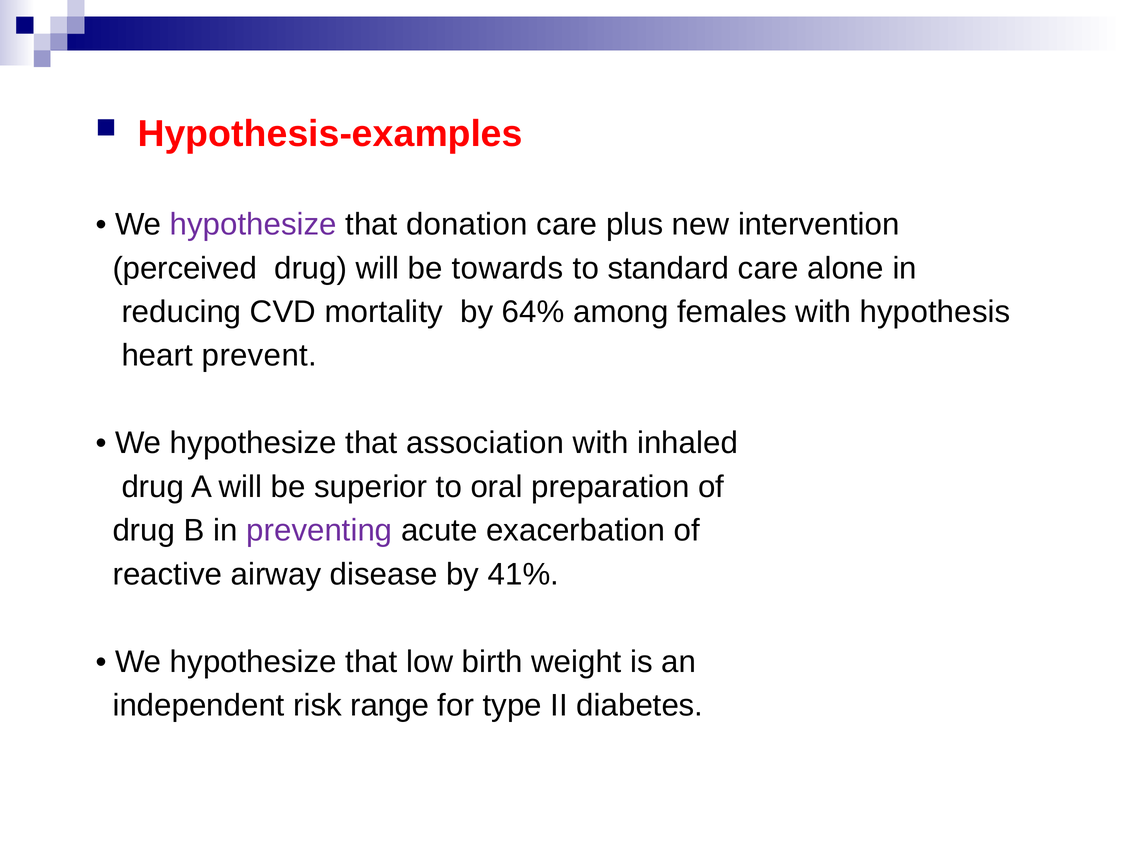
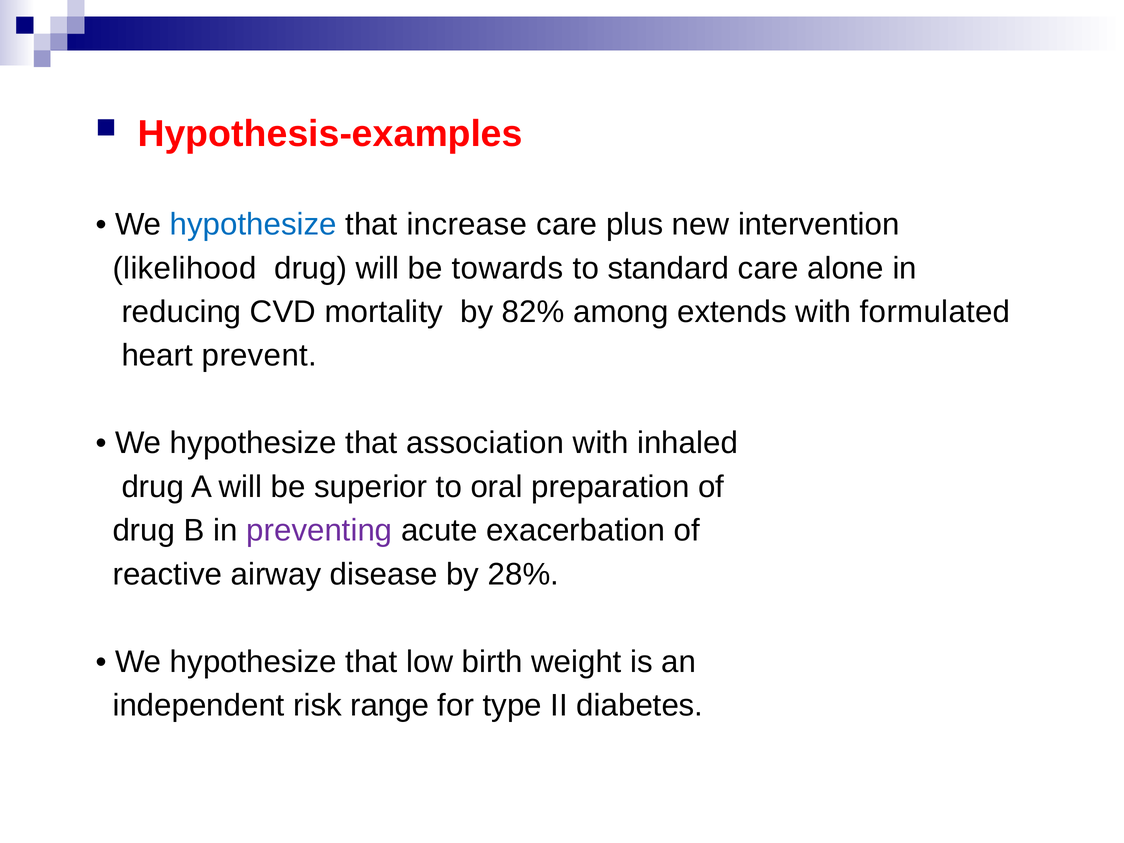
hypothesize colour: purple -> blue (253, 224)
donation: donation -> increase (467, 224)
perceived: perceived -> likelihood (185, 268)
64%: 64% -> 82% (533, 312)
females: females -> extends (732, 312)
hypothesis: hypothesis -> formulated (935, 312)
41%: 41% -> 28% (523, 574)
